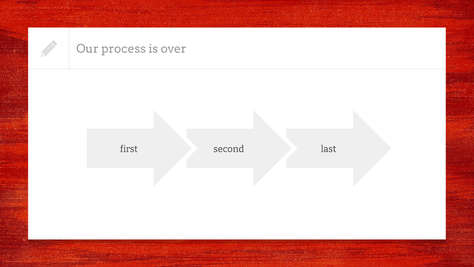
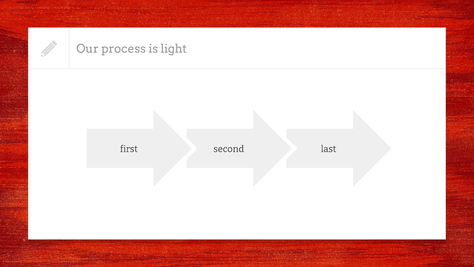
over: over -> light (174, 49)
